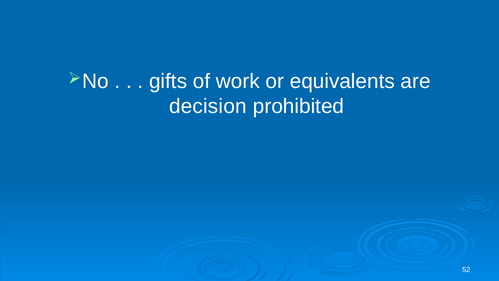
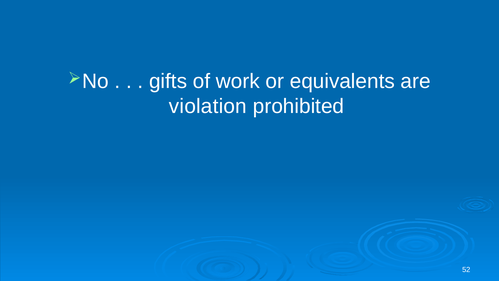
decision: decision -> violation (208, 106)
